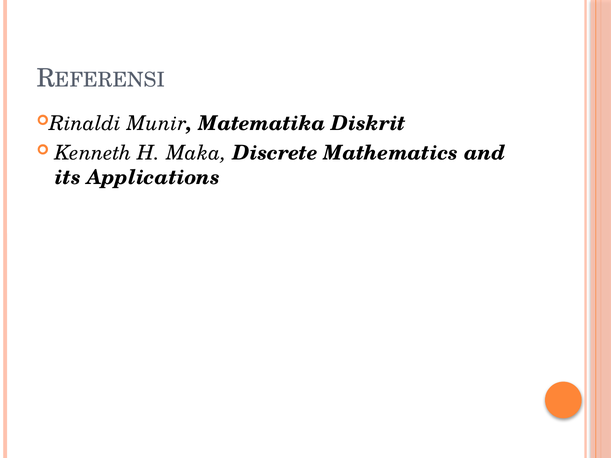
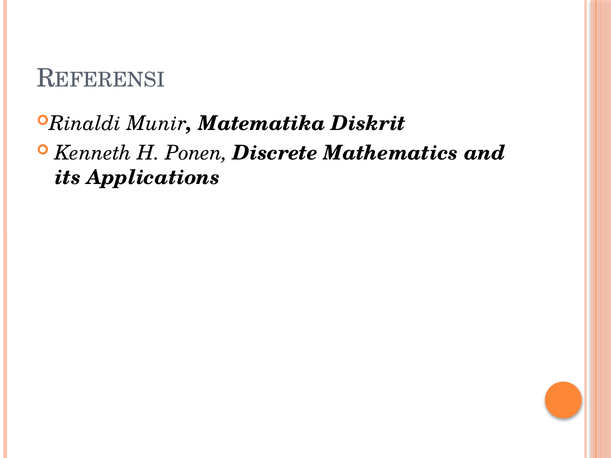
Maka: Maka -> Ponen (196, 153)
